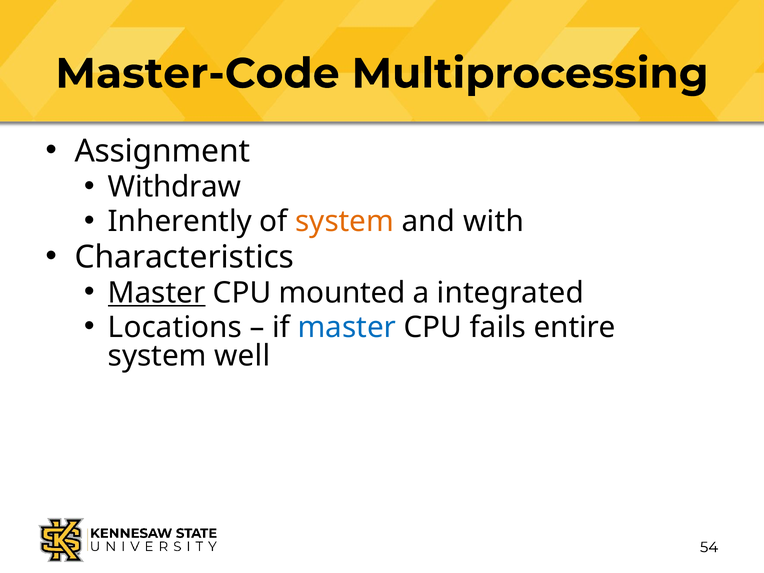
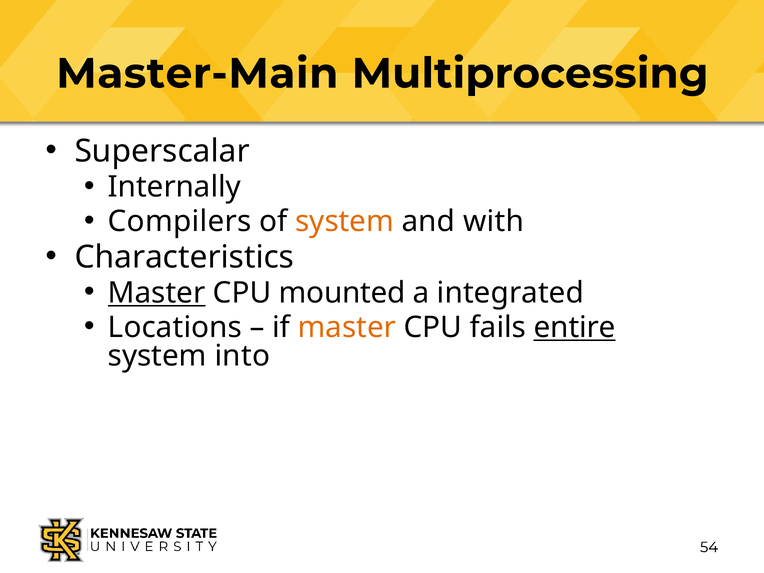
Master-Code: Master-Code -> Master-Main (197, 74)
Assignment: Assignment -> Superscalar (162, 151)
Withdraw: Withdraw -> Internally (174, 187)
Inherently: Inherently -> Compilers (180, 222)
master colour: blue -> orange (347, 327)
entire underline: none -> present (575, 327)
well: well -> into (242, 356)
